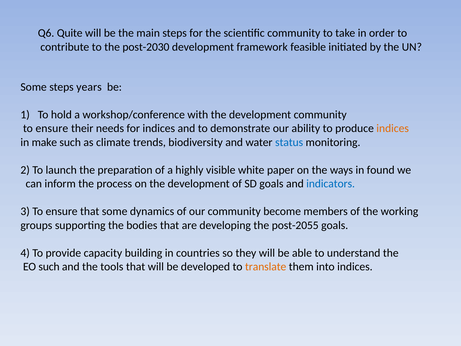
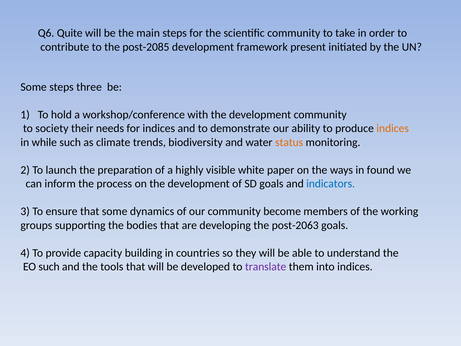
post-2030: post-2030 -> post-2085 (146, 47)
feasible: feasible -> present (308, 47)
years: years -> three (89, 87)
ensure: ensure -> society (52, 128)
make: make -> while (44, 142)
status colour: blue -> orange (289, 142)
post-2055: post-2055 -> post-2063 (295, 225)
translate colour: orange -> purple (266, 267)
